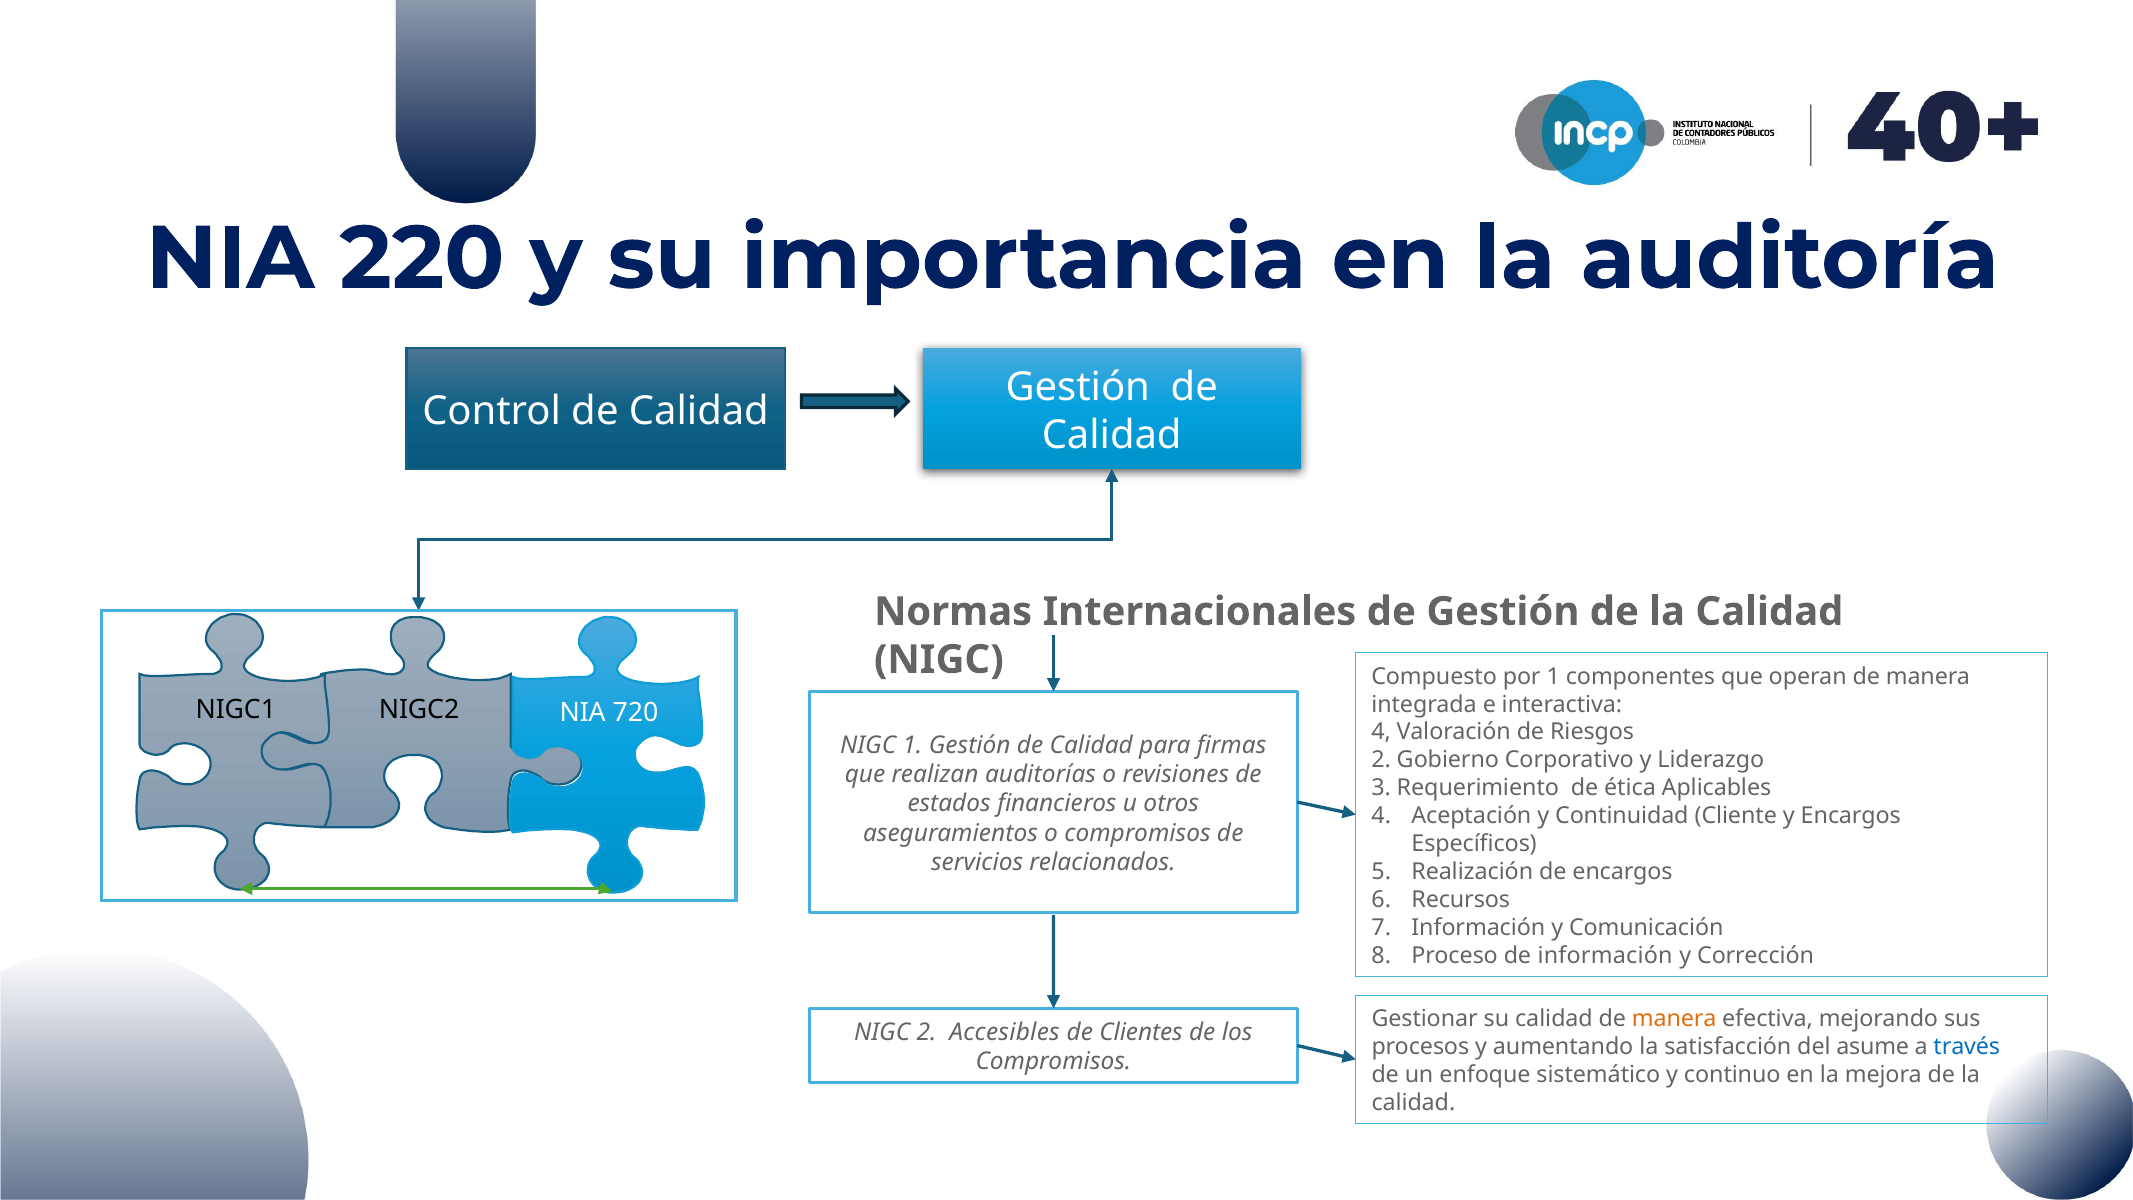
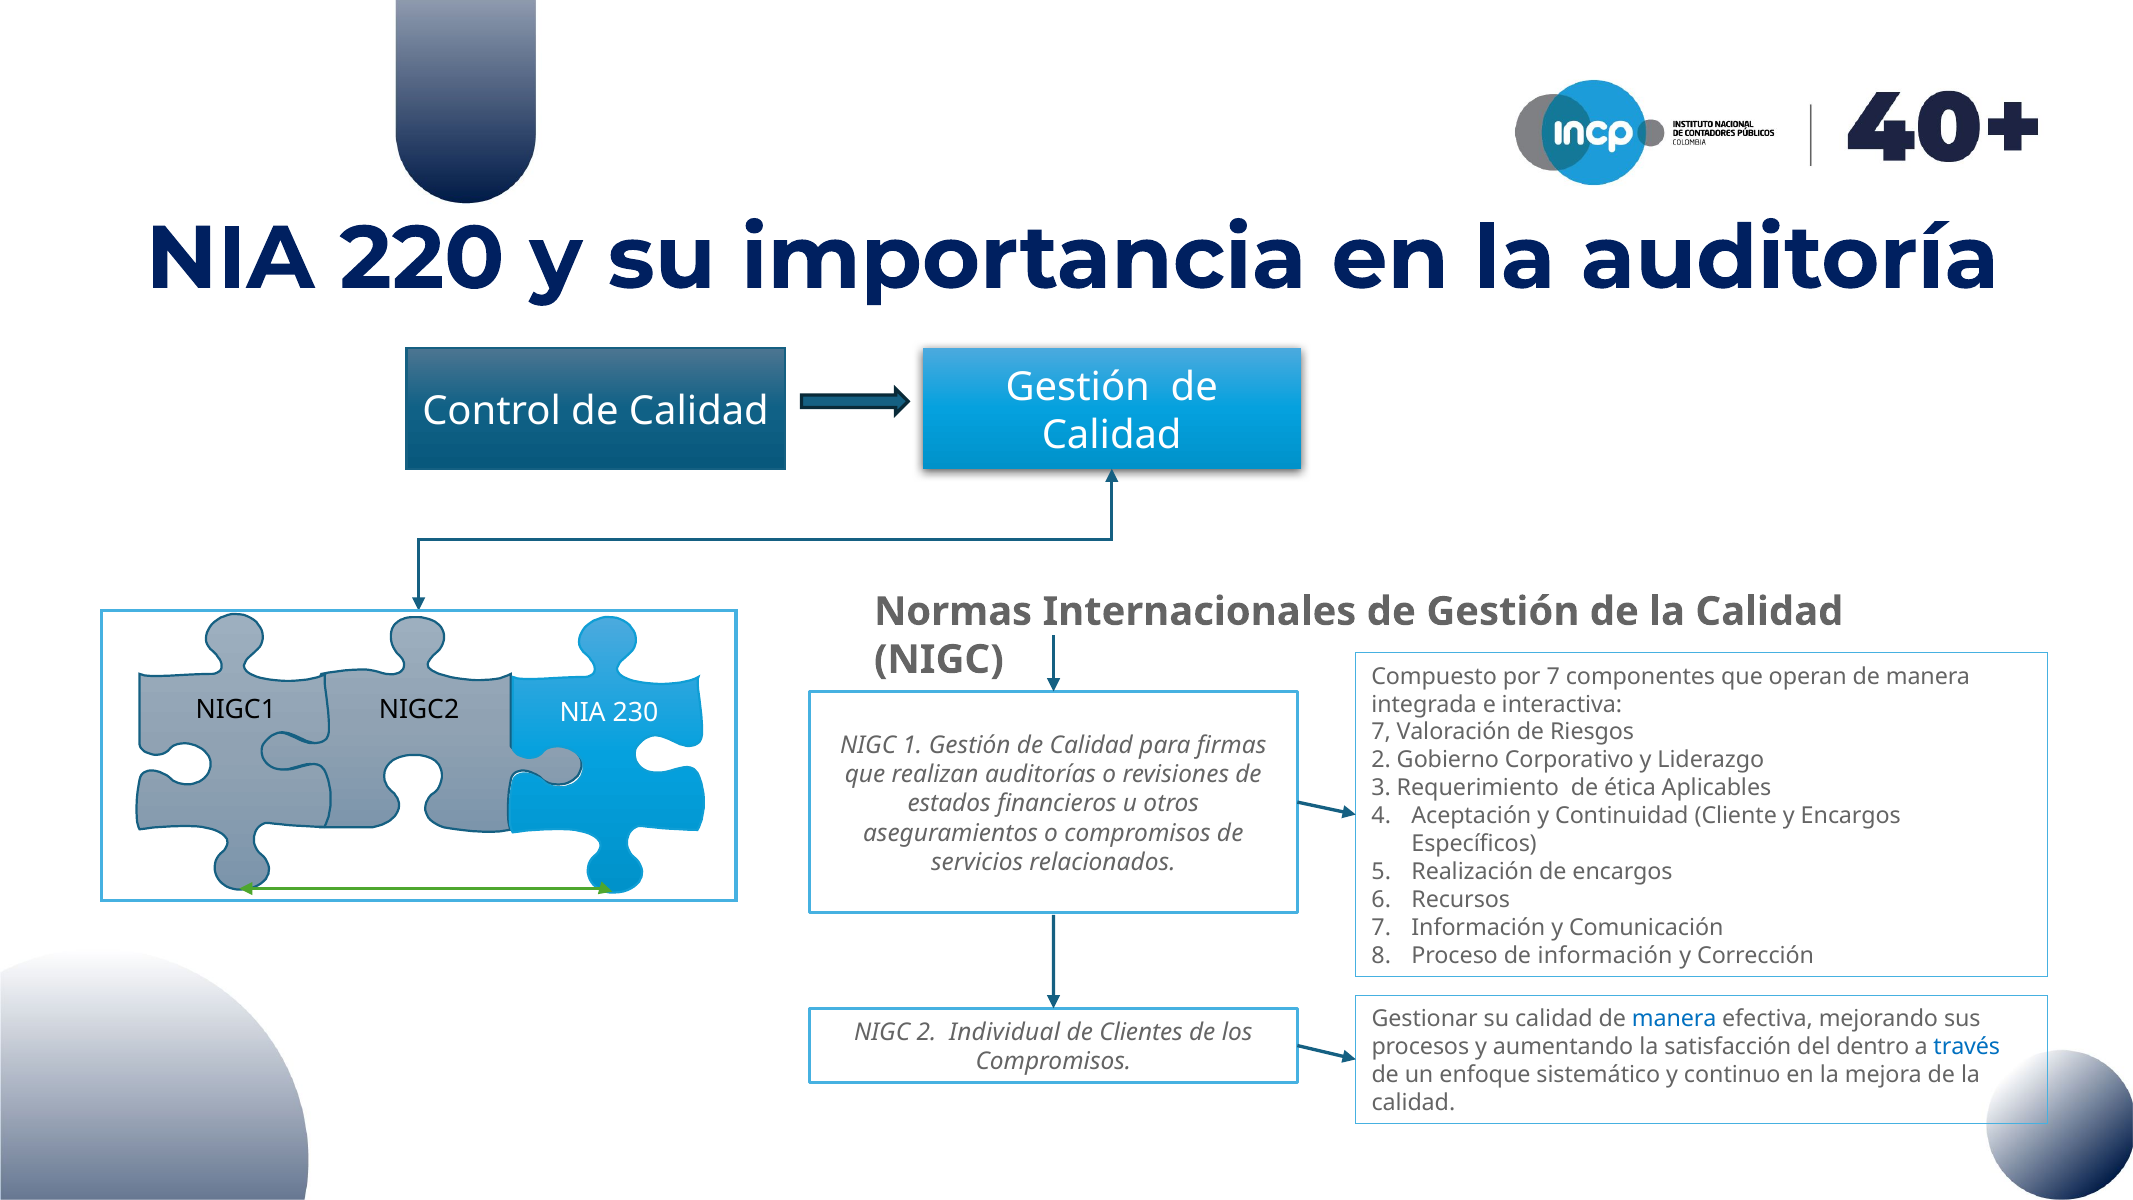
por 1: 1 -> 7 (1553, 676)
720: 720 -> 230 (635, 712)
4: 4 -> 7 (1381, 732)
manera colour: orange -> blue (1674, 1019)
Accesibles: Accesibles -> Individual (1005, 1032)
asume: asume -> dentro (1873, 1047)
